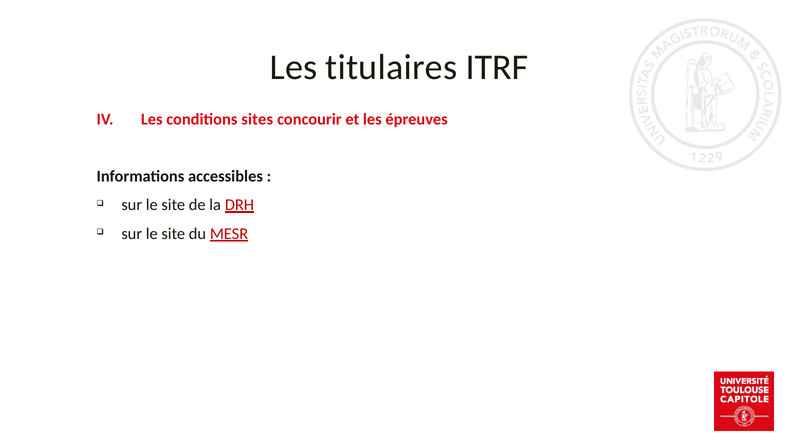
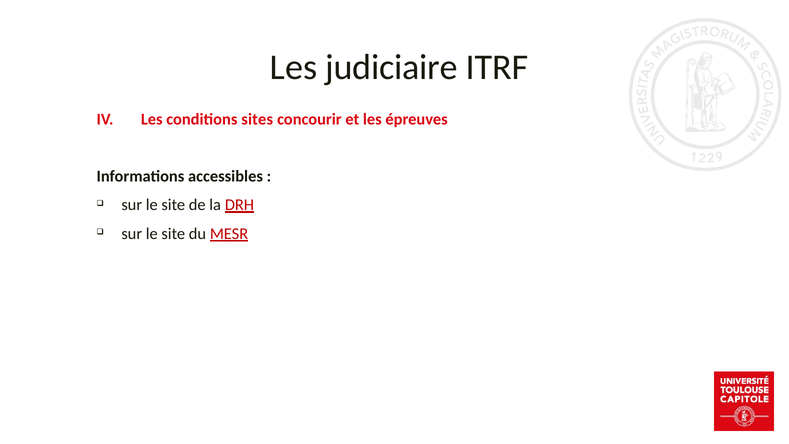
titulaires: titulaires -> judiciaire (392, 67)
